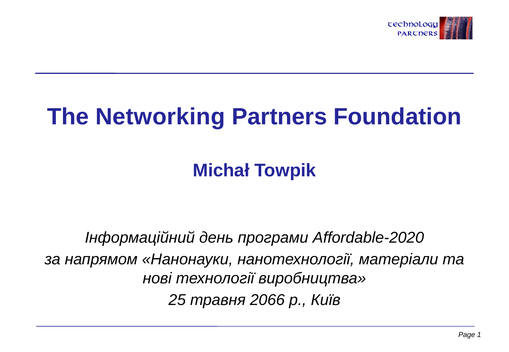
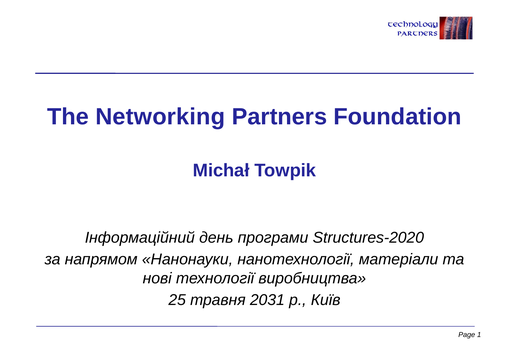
Affordable-2020: Affordable-2020 -> Structures-2020 (368, 238)
2066: 2066 -> 2031 (267, 300)
